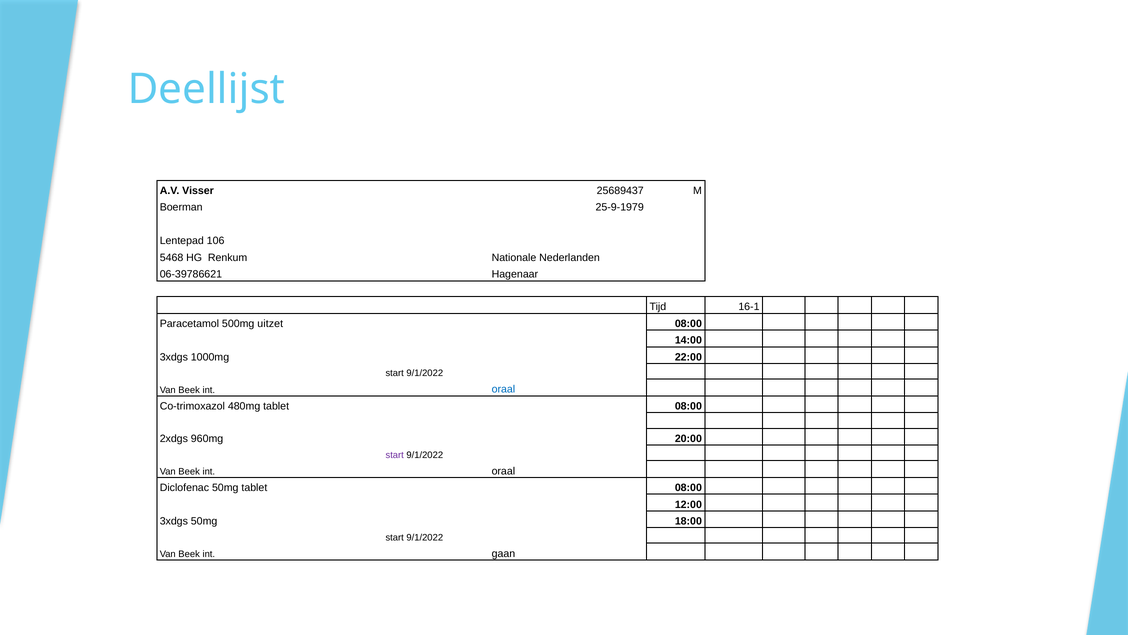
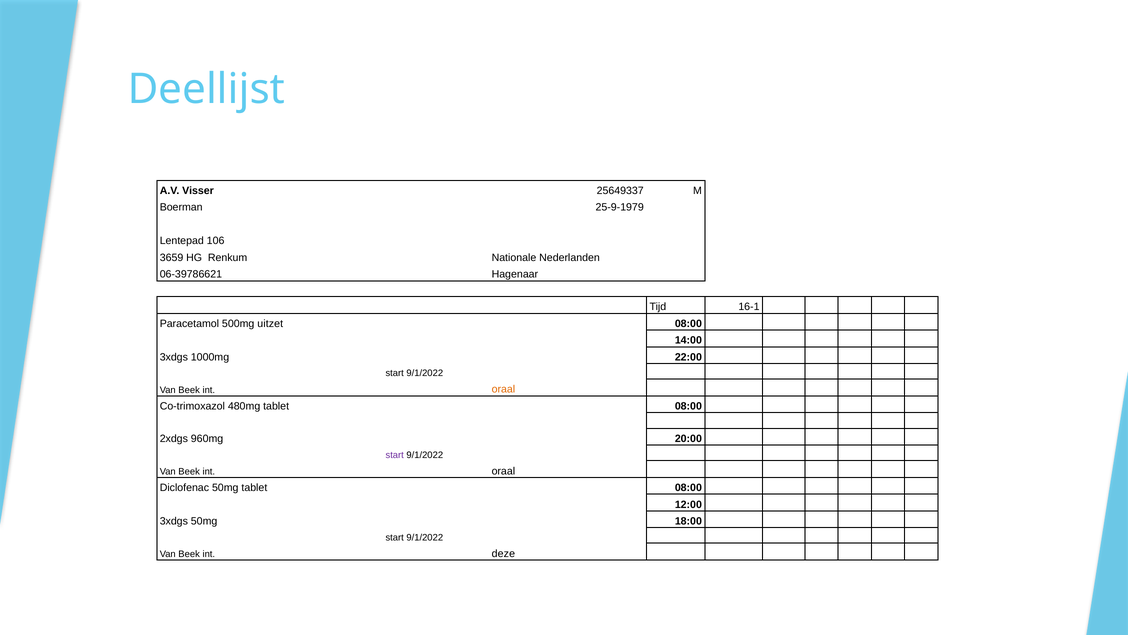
25689437: 25689437 -> 25649337 (620, 191)
5468: 5468 -> 3659 (172, 257)
oraal colour: blue -> orange (503, 389)
gaan: gaan -> deze (503, 553)
